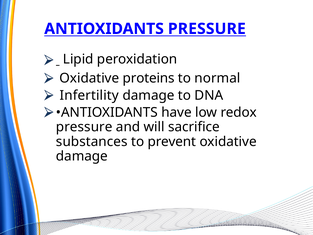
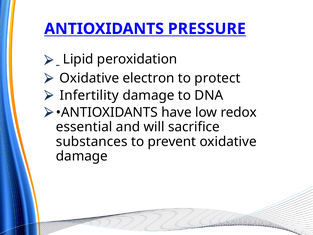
proteins: proteins -> electron (149, 78)
normal: normal -> protect (217, 78)
pressure: pressure -> essential (84, 127)
